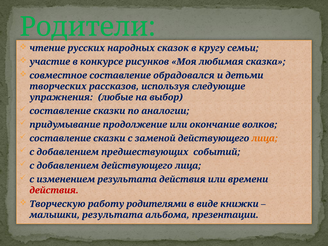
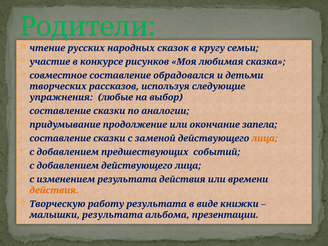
волков: волков -> запела (260, 125)
действия colour: red -> orange (54, 190)
работу родителями: родителями -> результата (157, 204)
